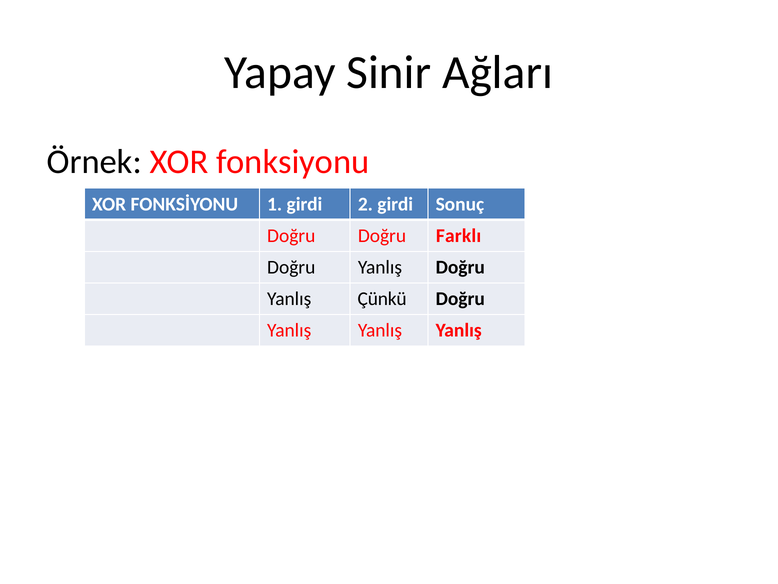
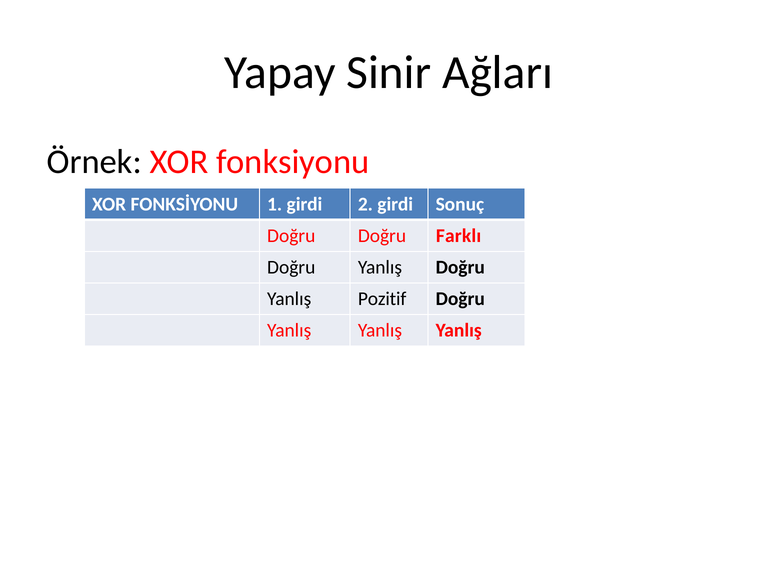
Çünkü: Çünkü -> Pozitif (382, 299)
